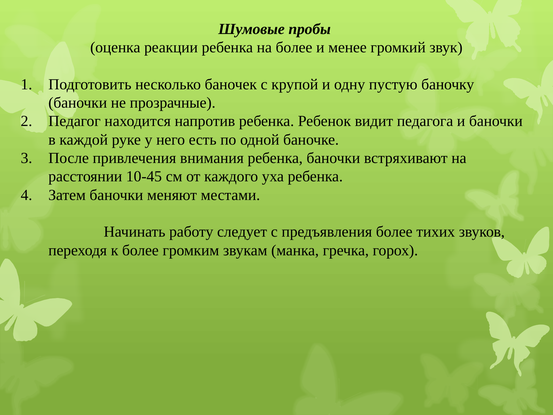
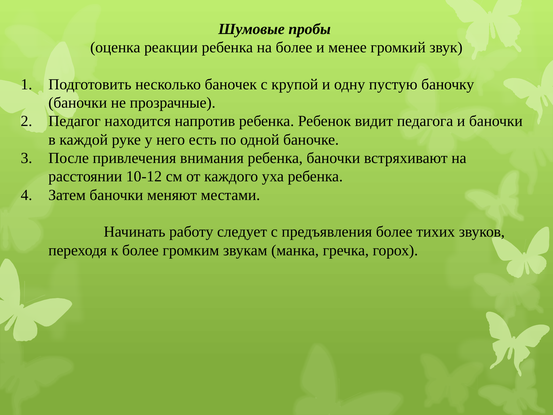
10-45: 10-45 -> 10-12 (144, 176)
